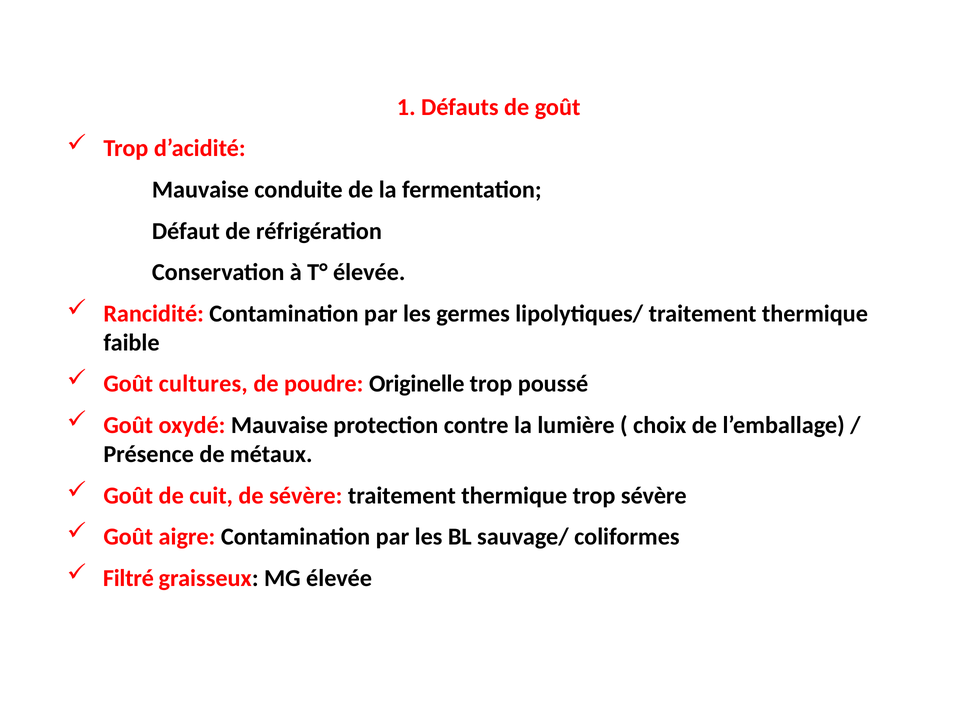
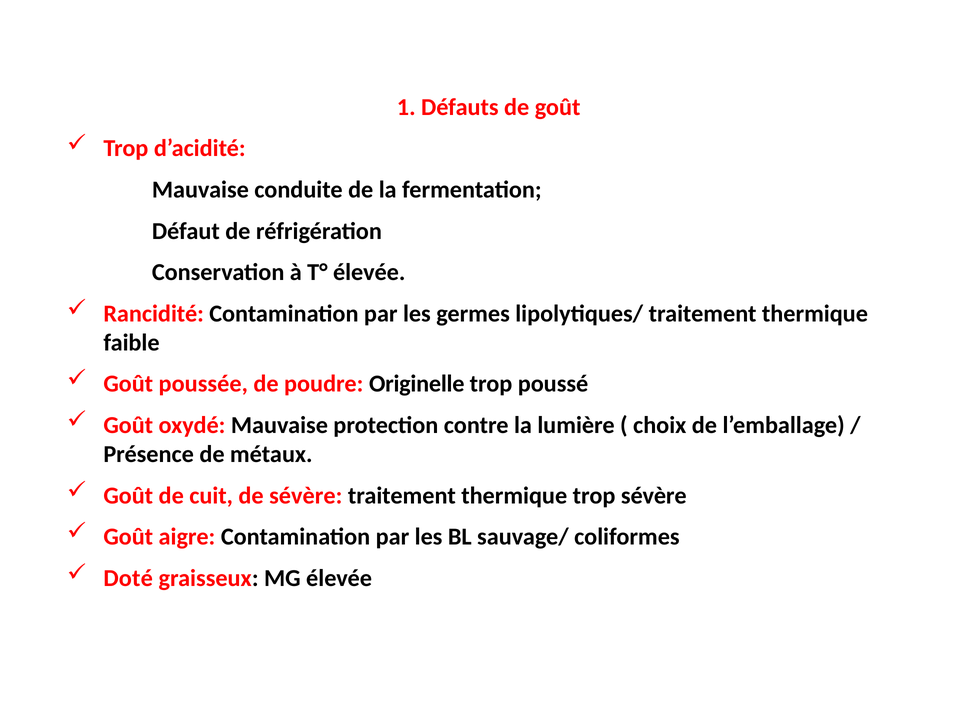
cultures: cultures -> poussée (203, 384)
Filtré: Filtré -> Doté (128, 578)
